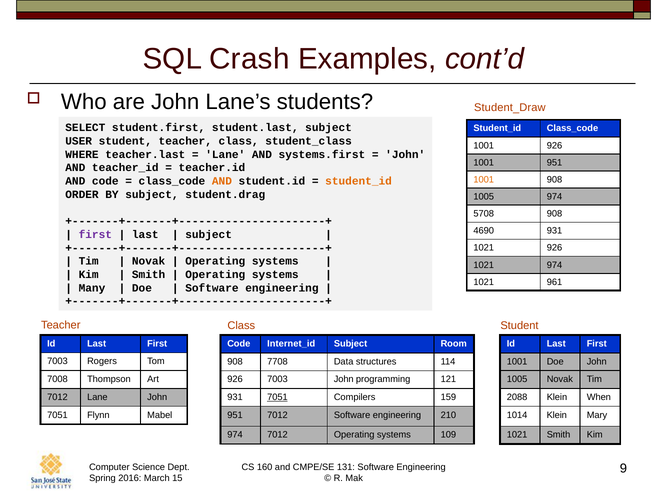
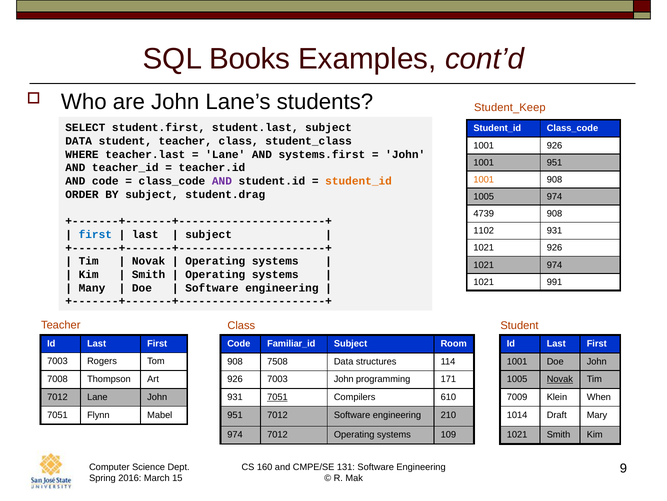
Crash: Crash -> Books (250, 59)
Student_Draw: Student_Draw -> Student_Keep (510, 107)
USER: USER -> DATA (79, 141)
AND colour: orange -> purple (222, 181)
5708: 5708 -> 4739 (484, 213)
4690: 4690 -> 1102 (484, 230)
first colour: purple -> blue (95, 234)
961: 961 -> 991 (555, 282)
Internet_id: Internet_id -> Familiar_id (291, 343)
7708: 7708 -> 7508 (277, 361)
Novak underline: none -> present (560, 379)
121: 121 -> 171 (448, 379)
2088: 2088 -> 7009 (517, 397)
159: 159 -> 610 (448, 397)
1014 Klein: Klein -> Draft (557, 414)
